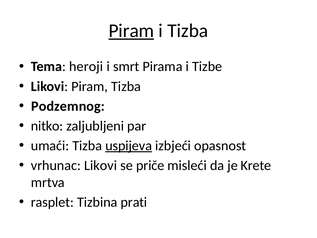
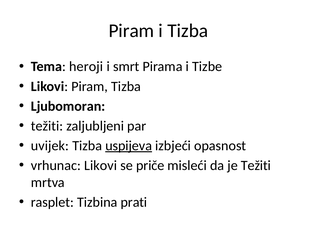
Piram underline: present -> none (131, 31)
Podzemnog: Podzemnog -> Ljubomoran (68, 106)
nitko: nitko -> težiti (47, 126)
umaći: umaći -> uvijek (50, 145)
je Krete: Krete -> Težiti (256, 165)
